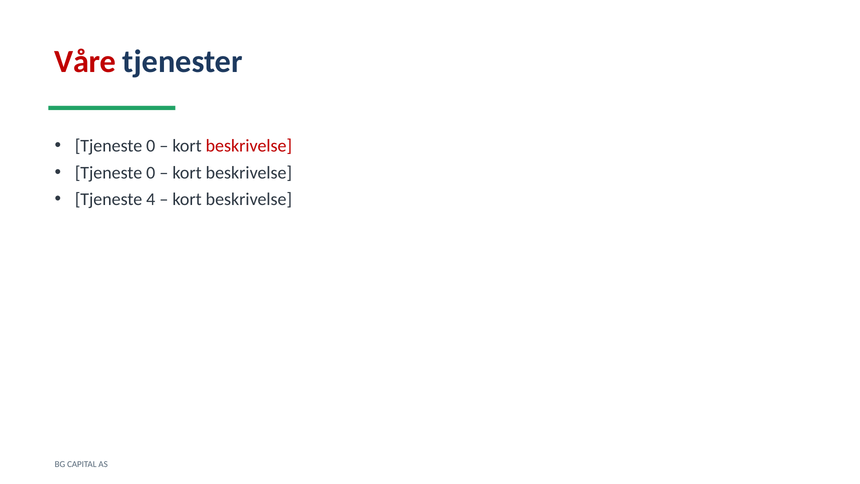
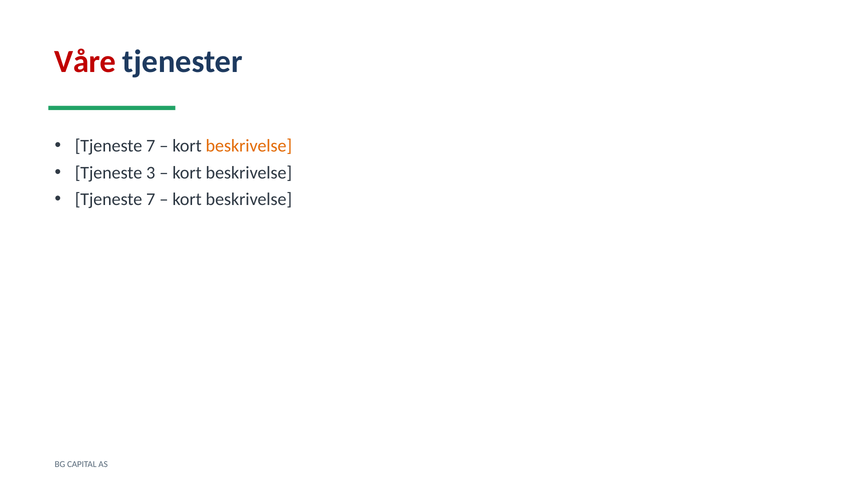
0: 0 -> 7 (151, 146)
beskrivelse colour: red -> orange (249, 146)
0: 0 -> 3 (151, 173)
4: 4 -> 7 (151, 199)
